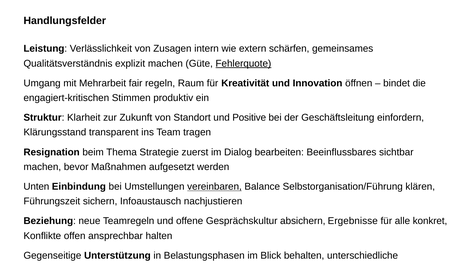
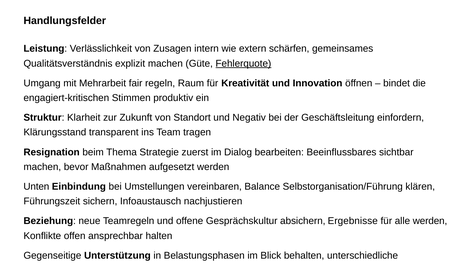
Positive: Positive -> Negativ (249, 117)
vereinbaren underline: present -> none (215, 186)
alle konkret: konkret -> werden (430, 221)
